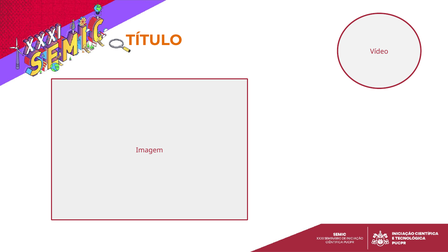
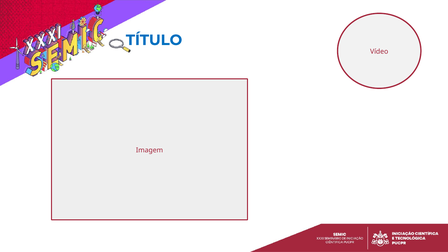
TÍTULO colour: orange -> blue (154, 40)
